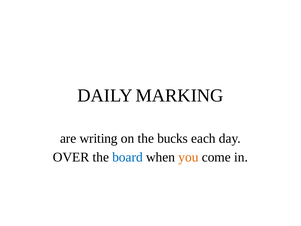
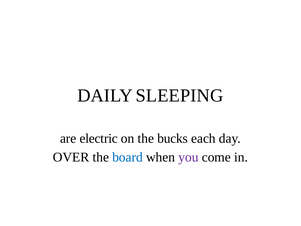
MARKING: MARKING -> SLEEPING (179, 95)
writing: writing -> electric (99, 138)
you colour: orange -> purple (188, 157)
